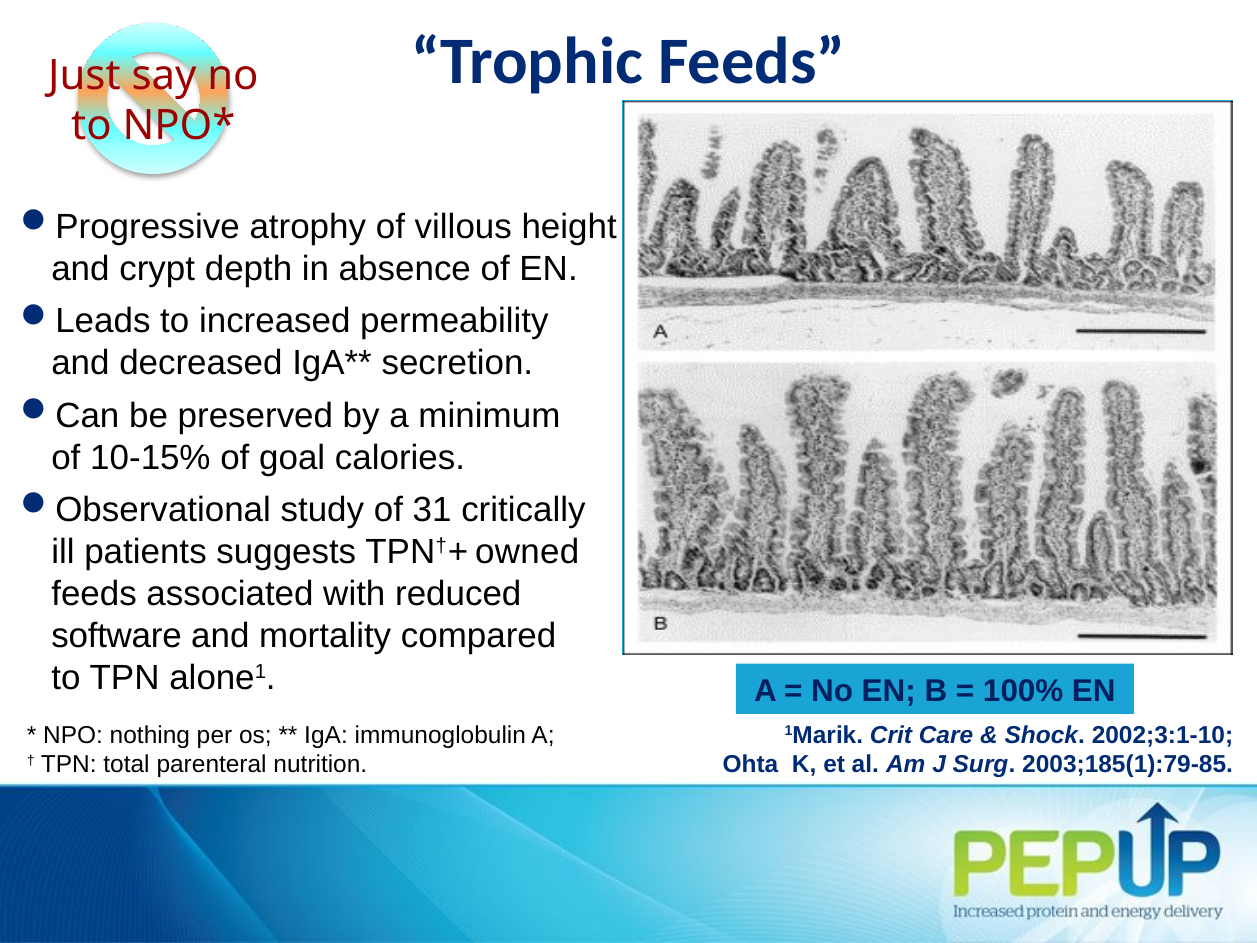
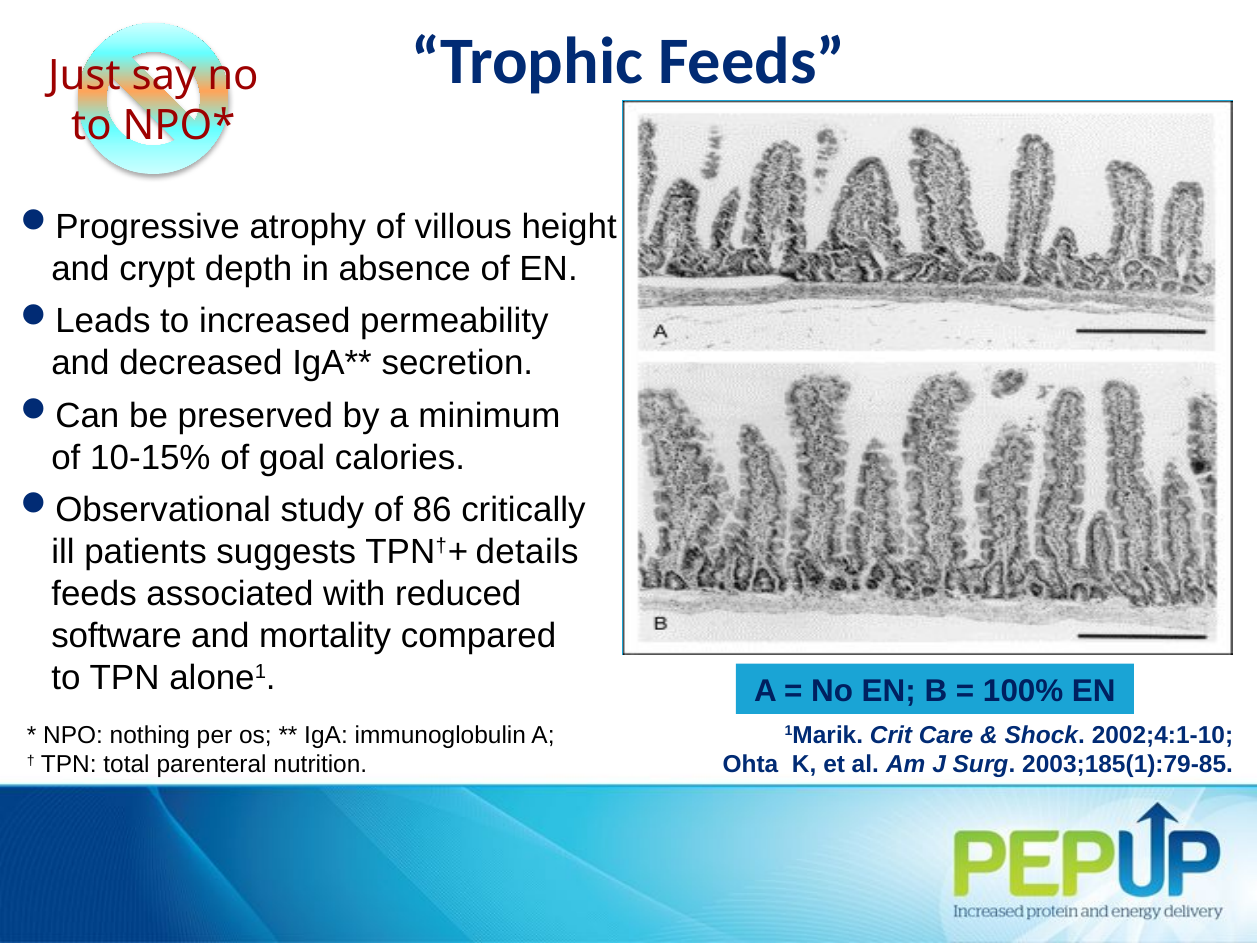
31: 31 -> 86 (432, 510)
owned: owned -> details (527, 552)
2002;3:1-10: 2002;3:1-10 -> 2002;4:1-10 (1162, 735)
